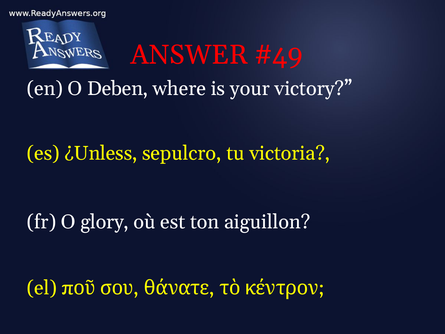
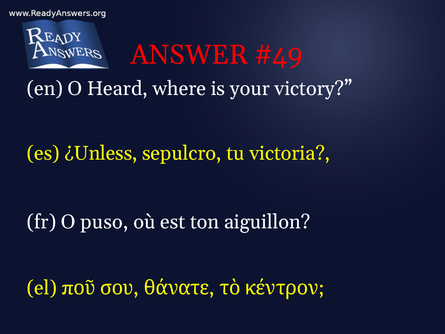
Deben: Deben -> Heard (117, 89)
glory: glory -> puso (104, 222)
